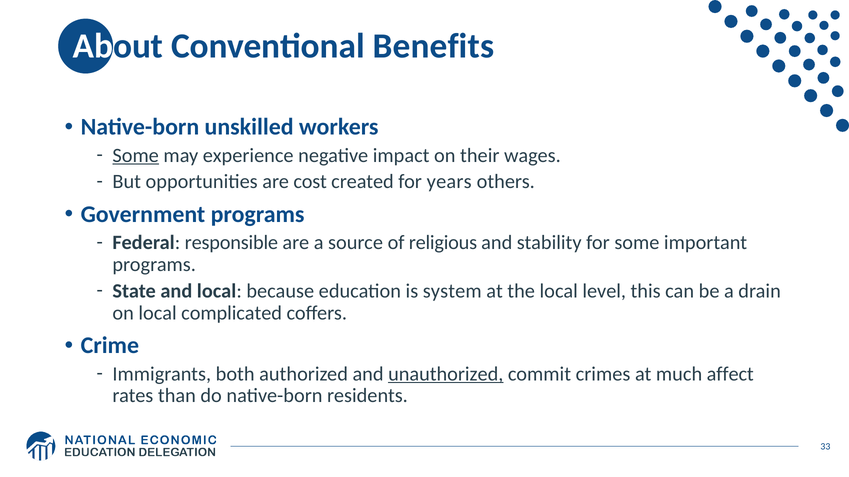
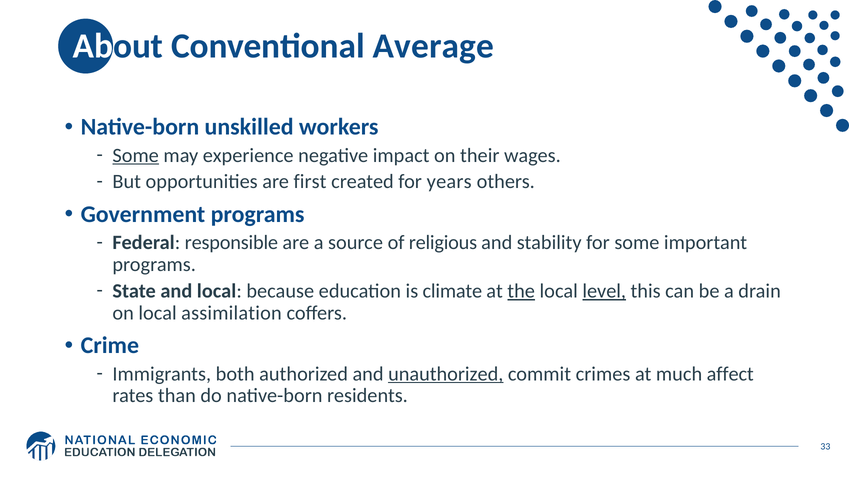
Benefits: Benefits -> Average (433, 46)
cost: cost -> first (310, 182)
system: system -> climate (452, 291)
the underline: none -> present (521, 291)
level underline: none -> present (604, 291)
complicated: complicated -> assimilation (231, 313)
